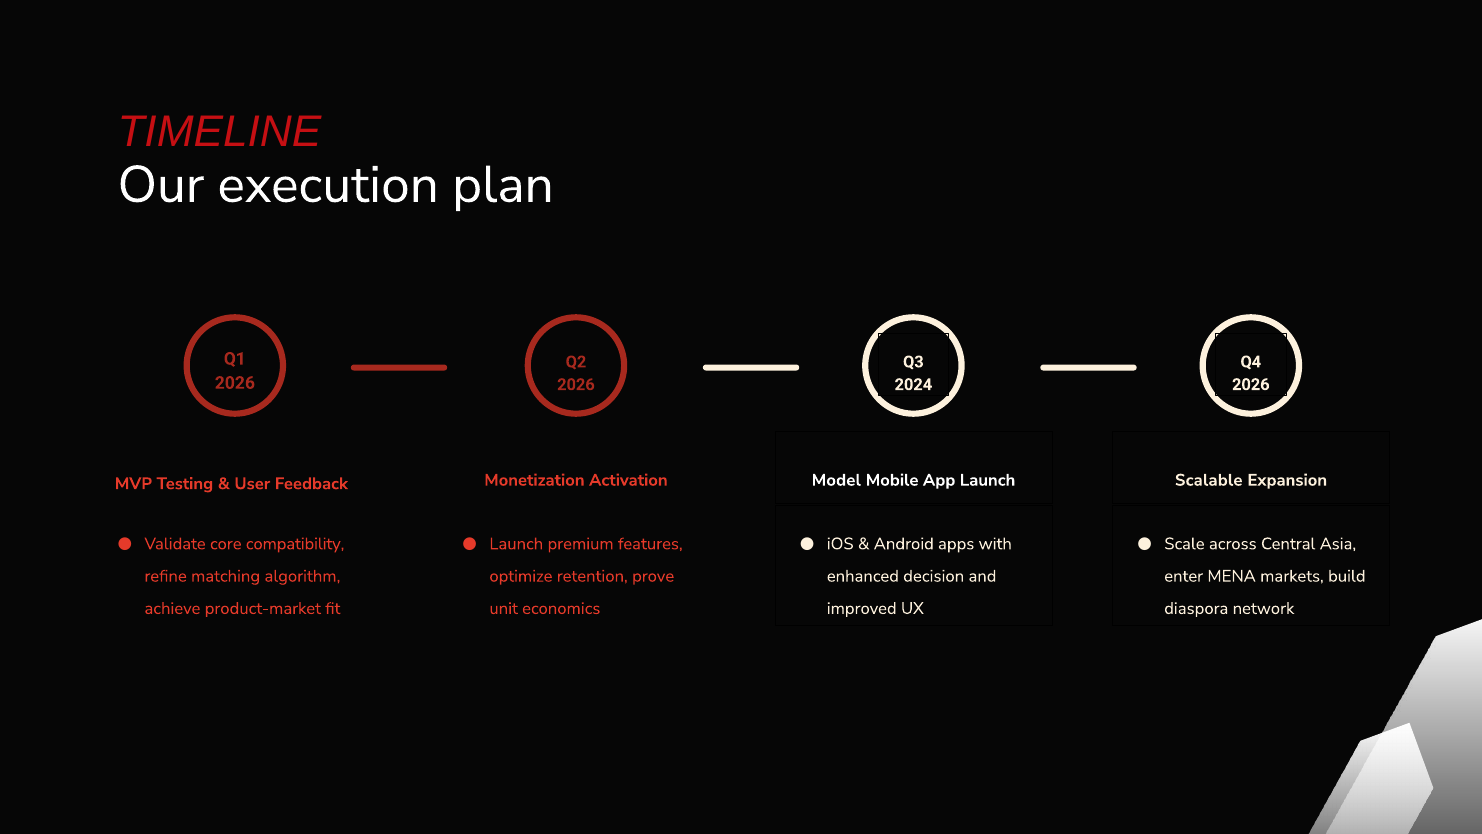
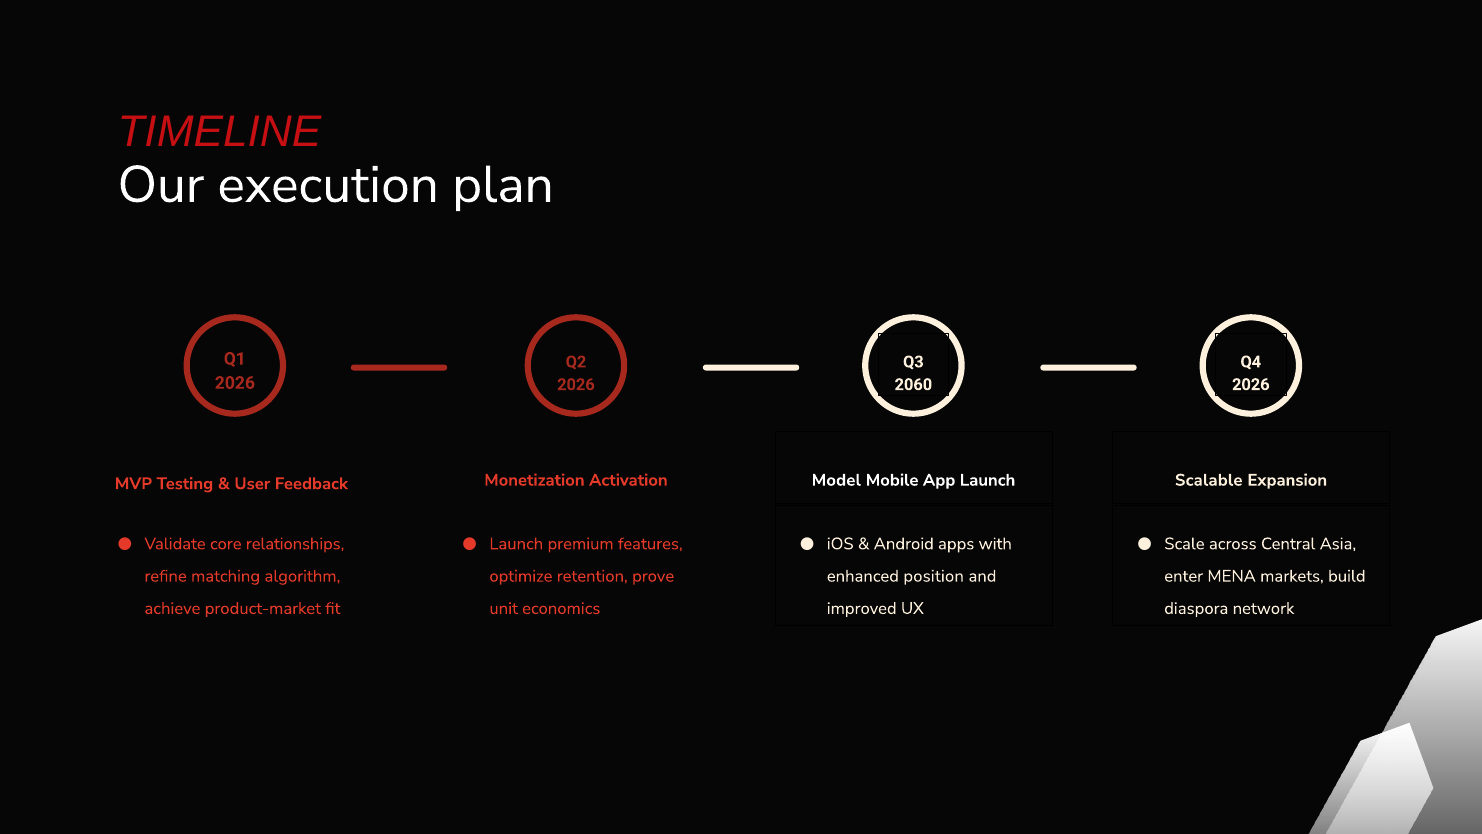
2024: 2024 -> 2060 (913, 384)
compatibility: compatibility -> relationships (295, 544)
decision: decision -> position (934, 576)
